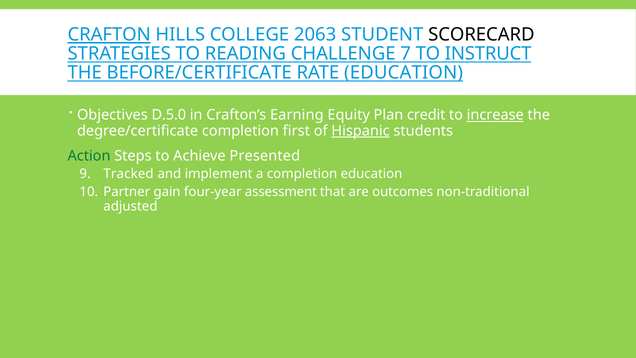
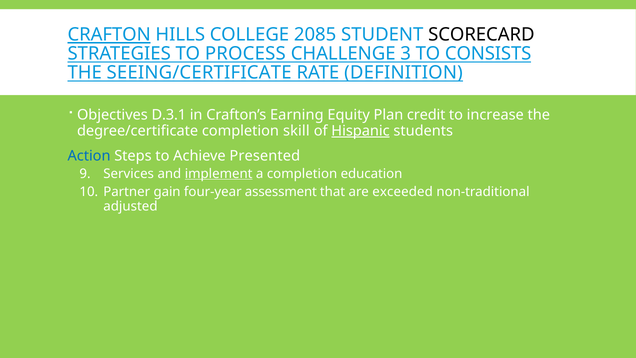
2063: 2063 -> 2085 (315, 35)
READING: READING -> PROCESS (245, 54)
7: 7 -> 3 (406, 54)
INSTRUCT: INSTRUCT -> CONSISTS (488, 54)
BEFORE/CERTIFICATE: BEFORE/CERTIFICATE -> SEEING/CERTIFICATE (199, 73)
RATE EDUCATION: EDUCATION -> DEFINITION (404, 73)
D.5.0: D.5.0 -> D.3.1 (169, 115)
increase underline: present -> none (495, 115)
first: first -> skill (296, 131)
Action colour: green -> blue (89, 156)
Tracked: Tracked -> Services (129, 174)
implement underline: none -> present (219, 174)
outcomes: outcomes -> exceeded (403, 192)
